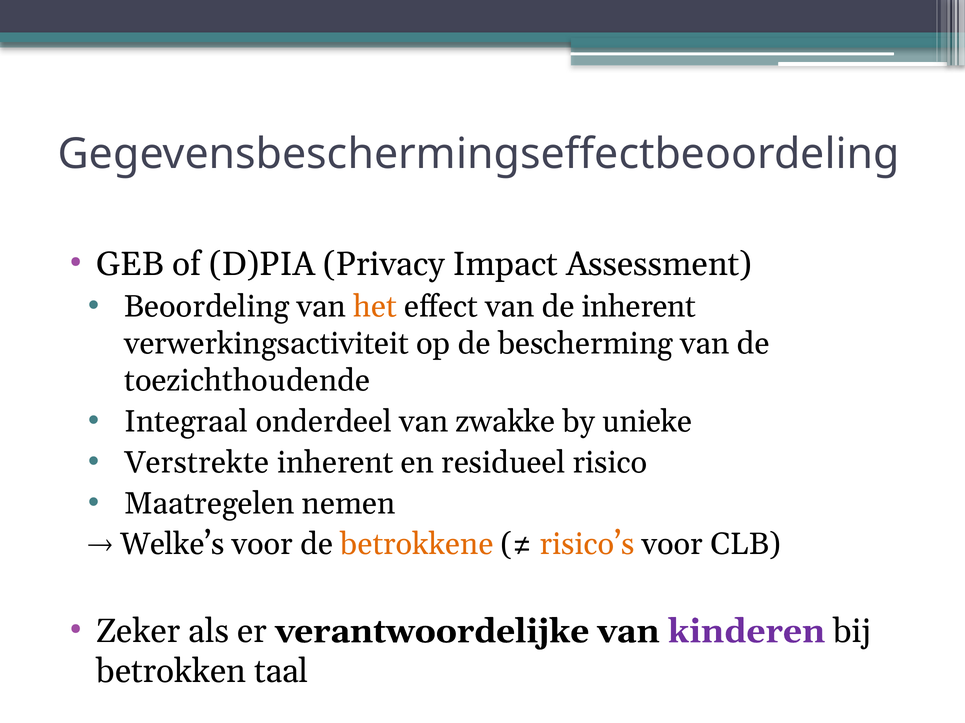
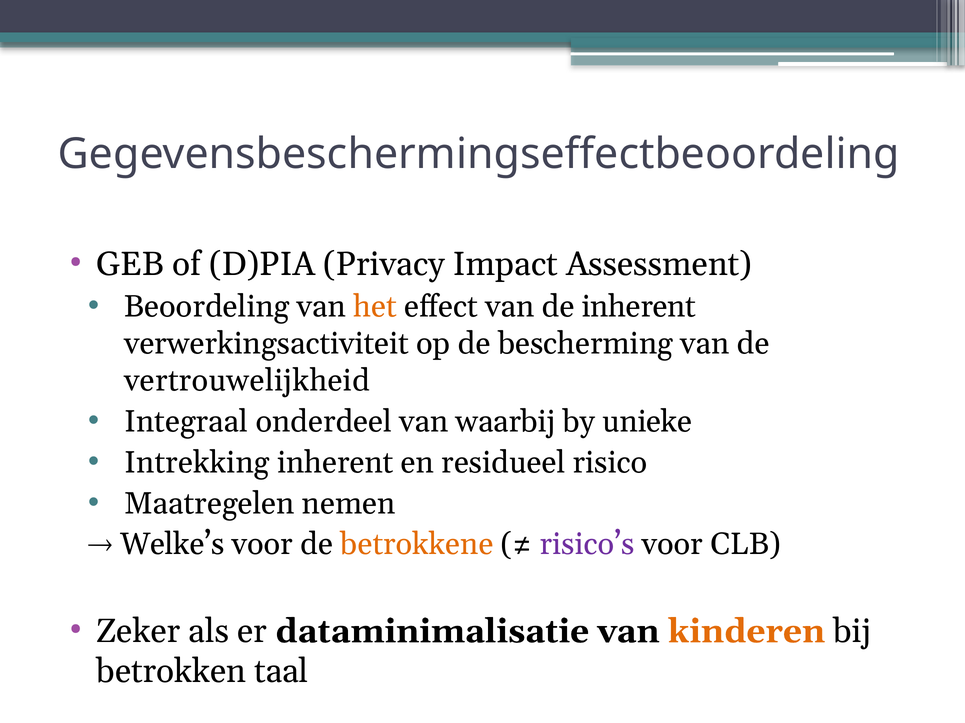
toezichthoudende: toezichthoudende -> vertrouwelijkheid (247, 381)
zwakke: zwakke -> waarbij (506, 422)
Verstrekte: Verstrekte -> Intrekking (197, 463)
risico’s colour: orange -> purple (587, 545)
verantwoordelijke: verantwoordelijke -> dataminimalisatie (432, 632)
kinderen colour: purple -> orange (747, 632)
